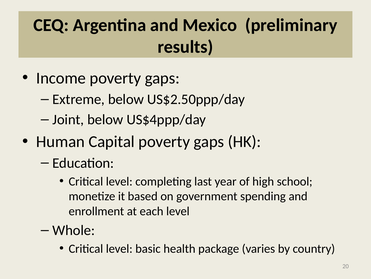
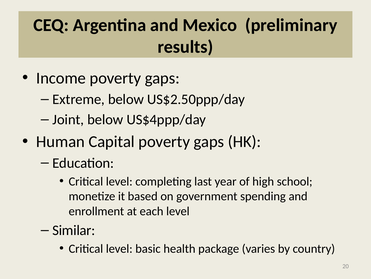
Whole: Whole -> Similar (74, 230)
